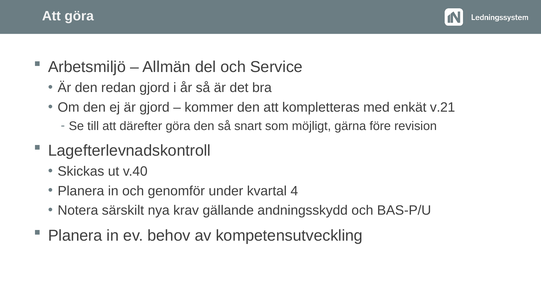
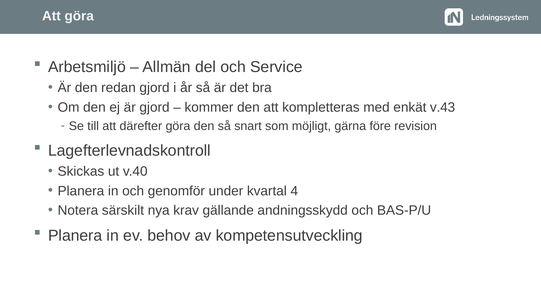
v.21: v.21 -> v.43 (443, 107)
